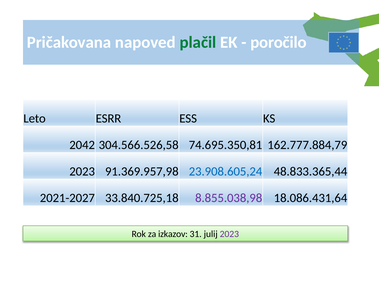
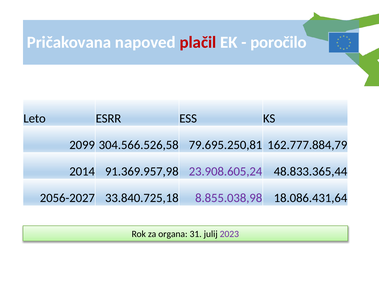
plačil colour: green -> red (198, 42)
2042: 2042 -> 2099 (82, 145)
74.695.350,81: 74.695.350,81 -> 79.695.250,81 (226, 145)
2023: 2023 -> 2014 (82, 172)
23.908.605,24 colour: blue -> purple (226, 172)
2021-2027: 2021-2027 -> 2056-2027 (67, 198)
izkazov: izkazov -> organa (173, 234)
